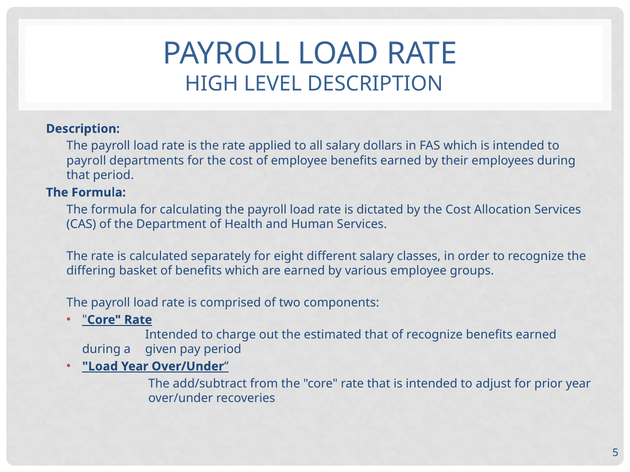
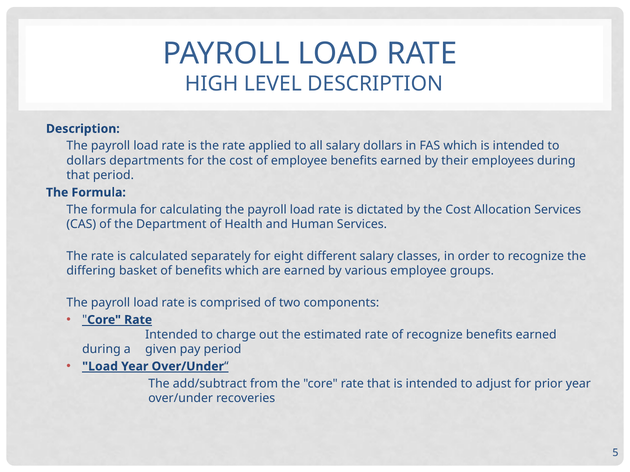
payroll: payroll -> dollars (86, 161)
estimated that: that -> rate (376, 335)
